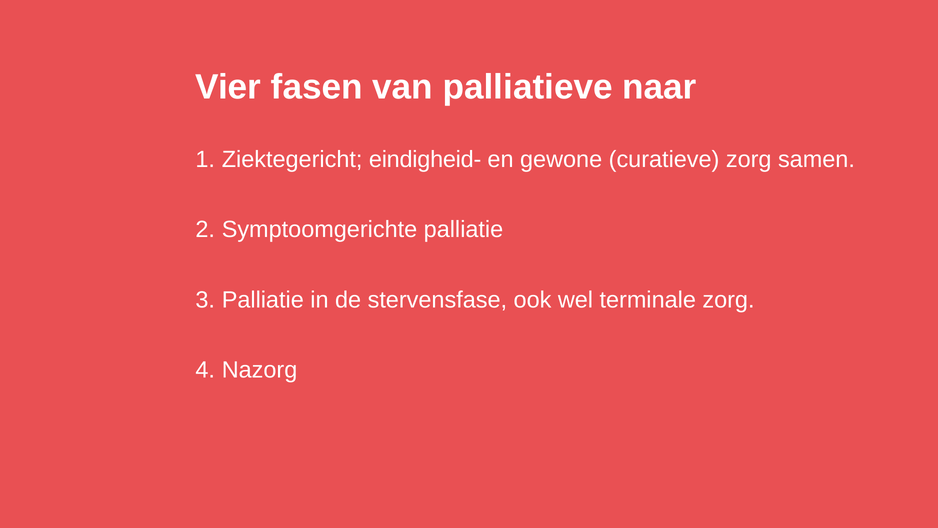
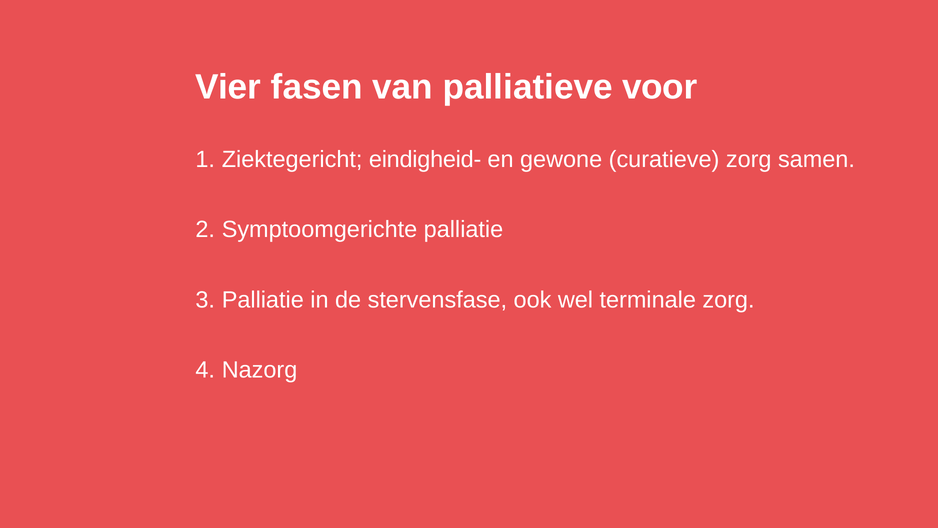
naar: naar -> voor (660, 87)
